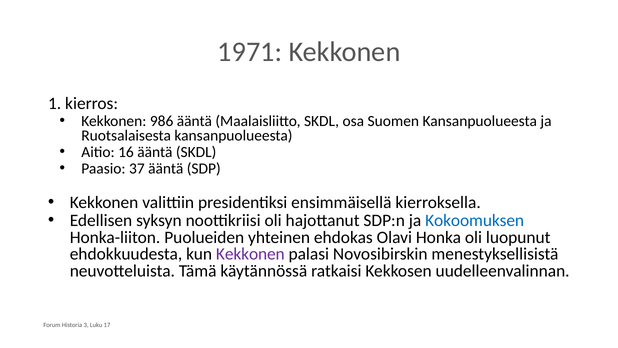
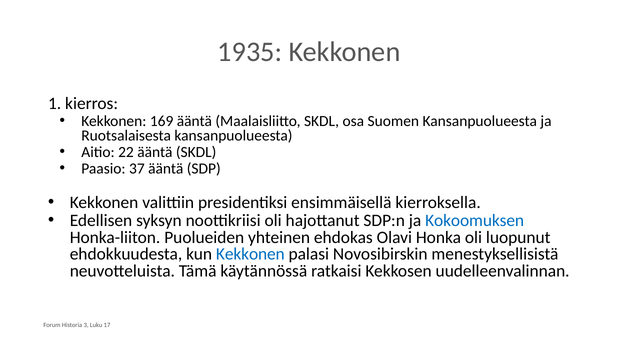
1971: 1971 -> 1935 (250, 52)
986: 986 -> 169 (162, 121)
16: 16 -> 22 (126, 152)
Kekkonen colour: purple -> blue (250, 254)
